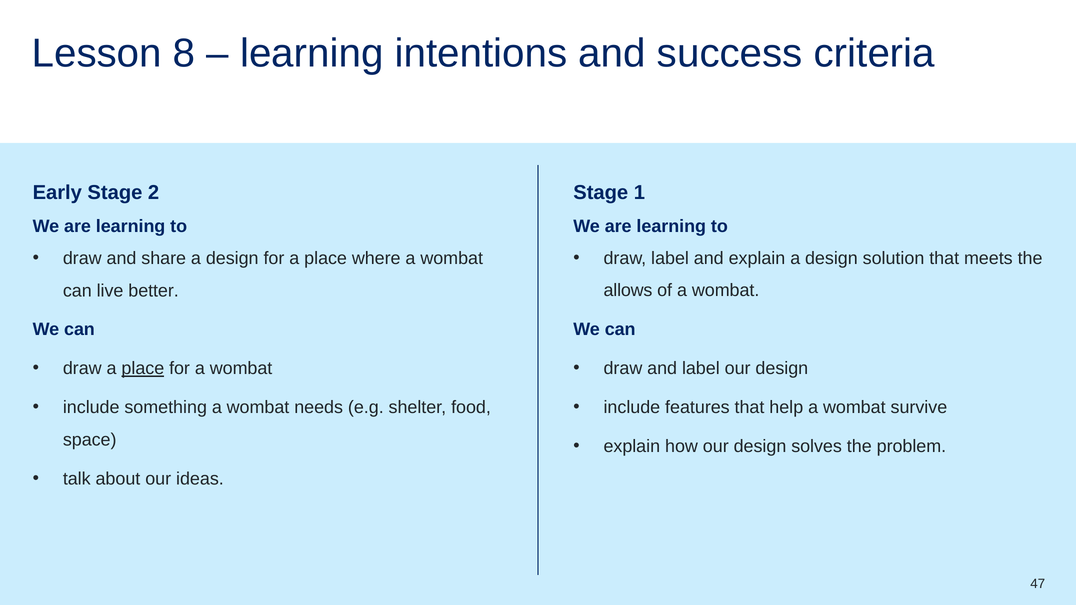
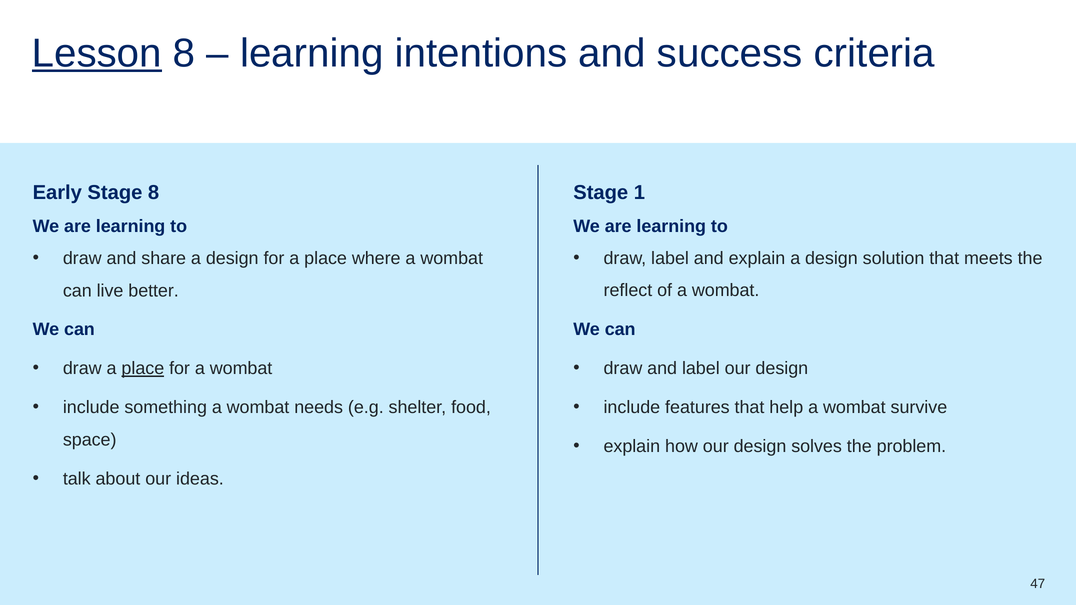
Lesson underline: none -> present (97, 53)
Stage 2: 2 -> 8 (154, 193)
allows: allows -> reflect (628, 291)
